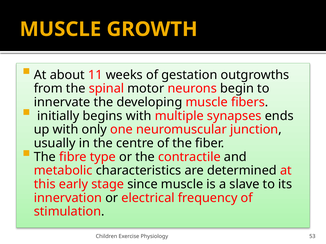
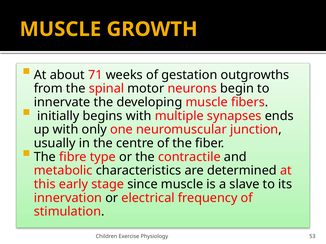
11: 11 -> 71 (95, 75)
